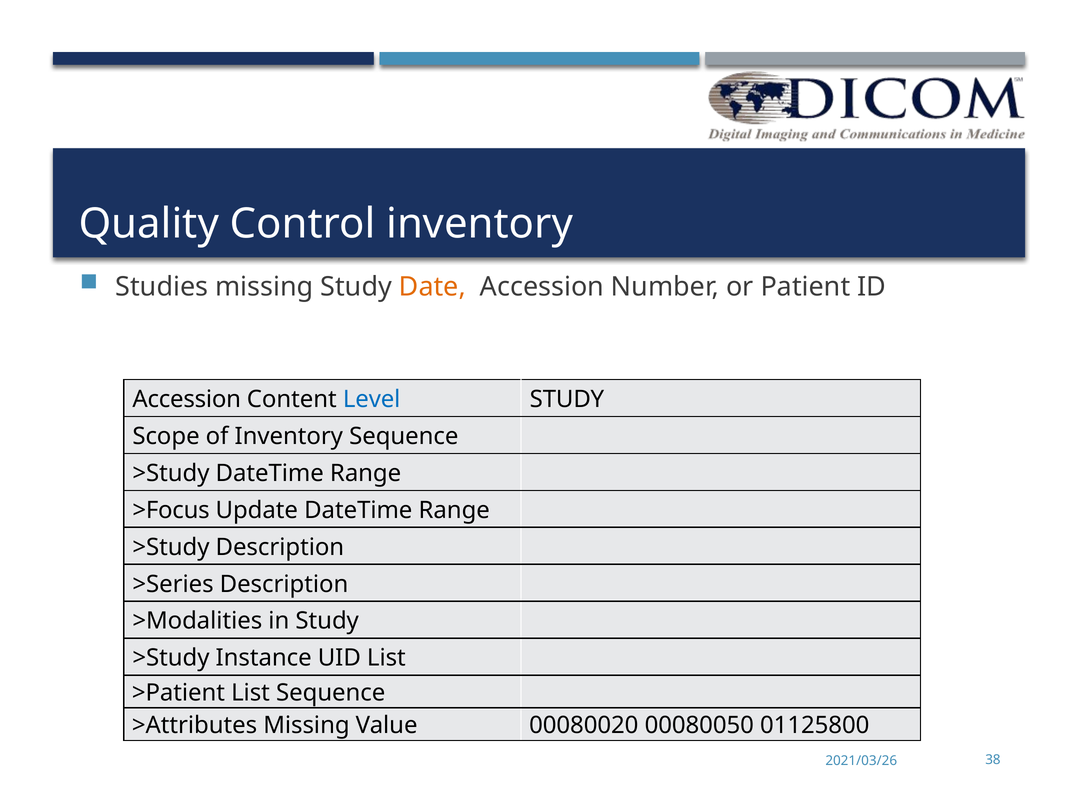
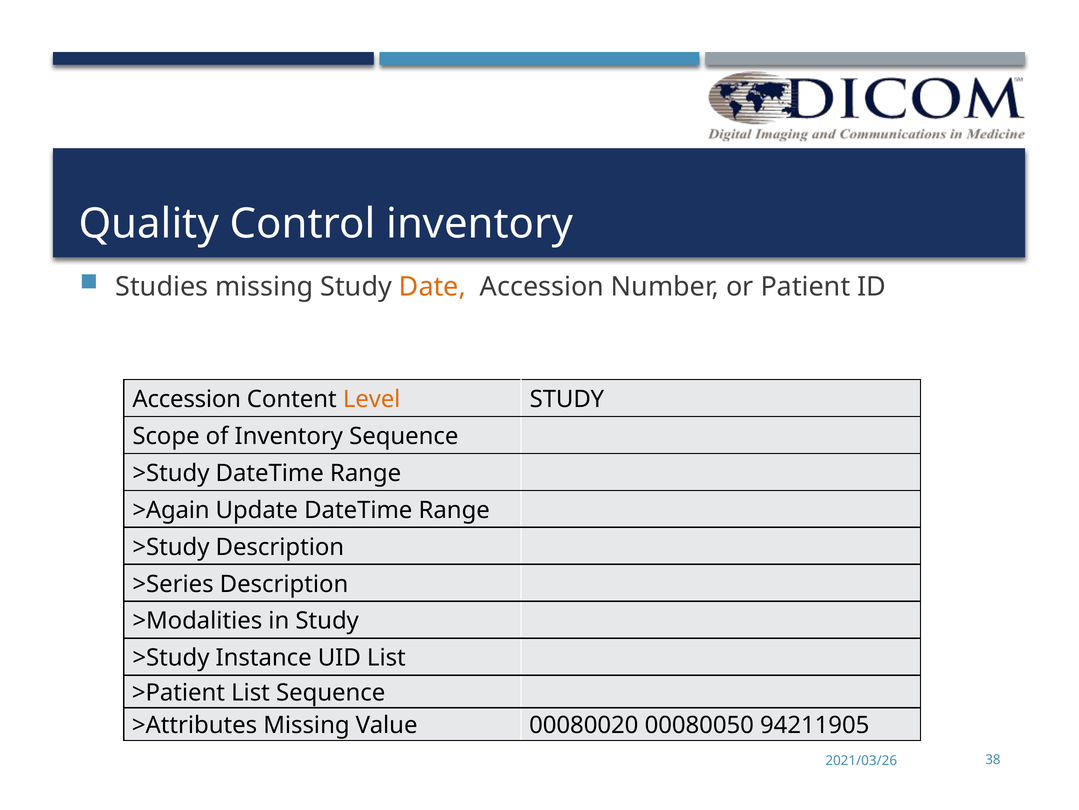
Level colour: blue -> orange (372, 399)
>Focus: >Focus -> >Again (171, 510)
01125800: 01125800 -> 94211905 (815, 725)
